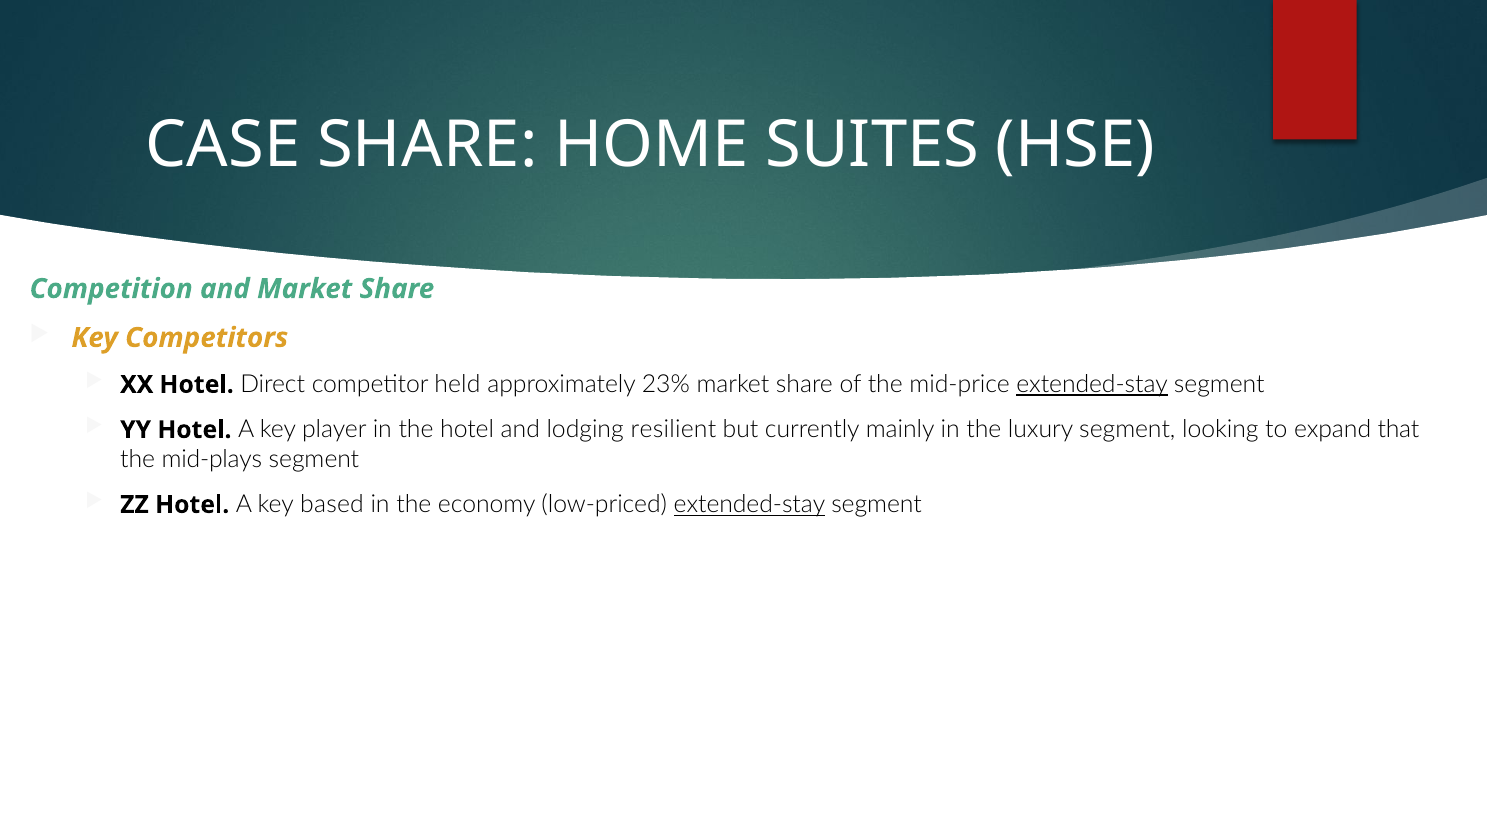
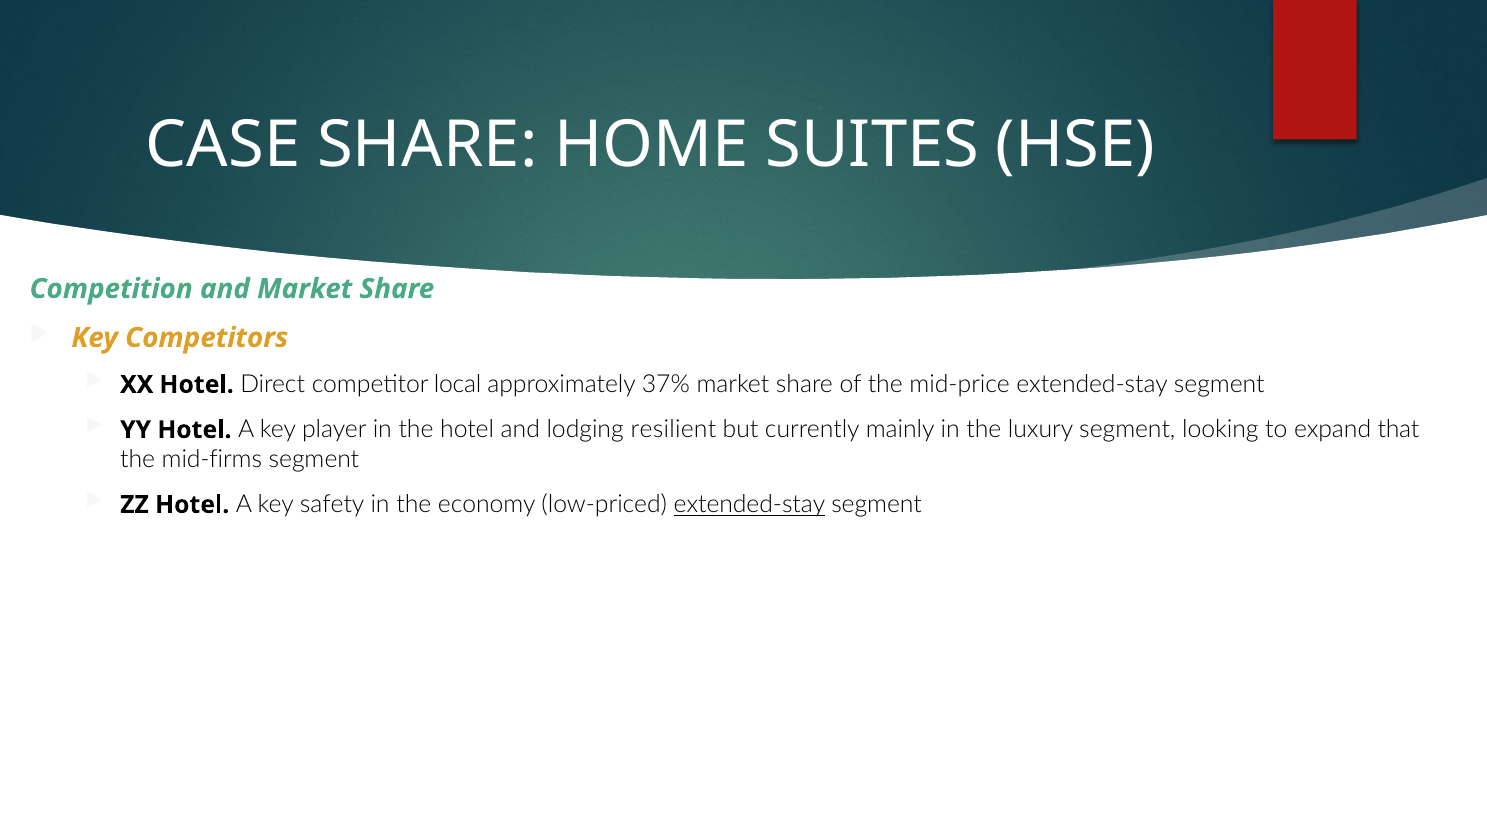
held: held -> local (458, 385)
23%: 23% -> 37% (666, 385)
extended-stay underline: present -> none (1092, 385)
mid-plays: mid-plays -> mid-firms (212, 460)
based: based -> safety (332, 505)
